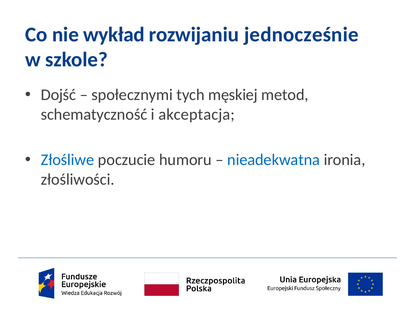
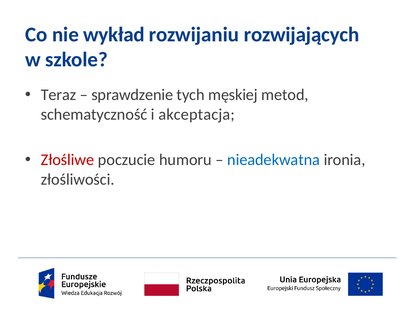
jednocześnie: jednocześnie -> rozwijających (302, 35)
Dojść: Dojść -> Teraz (58, 95)
społecznymi: społecznymi -> sprawdzenie (132, 95)
Złośliwe colour: blue -> red (68, 160)
